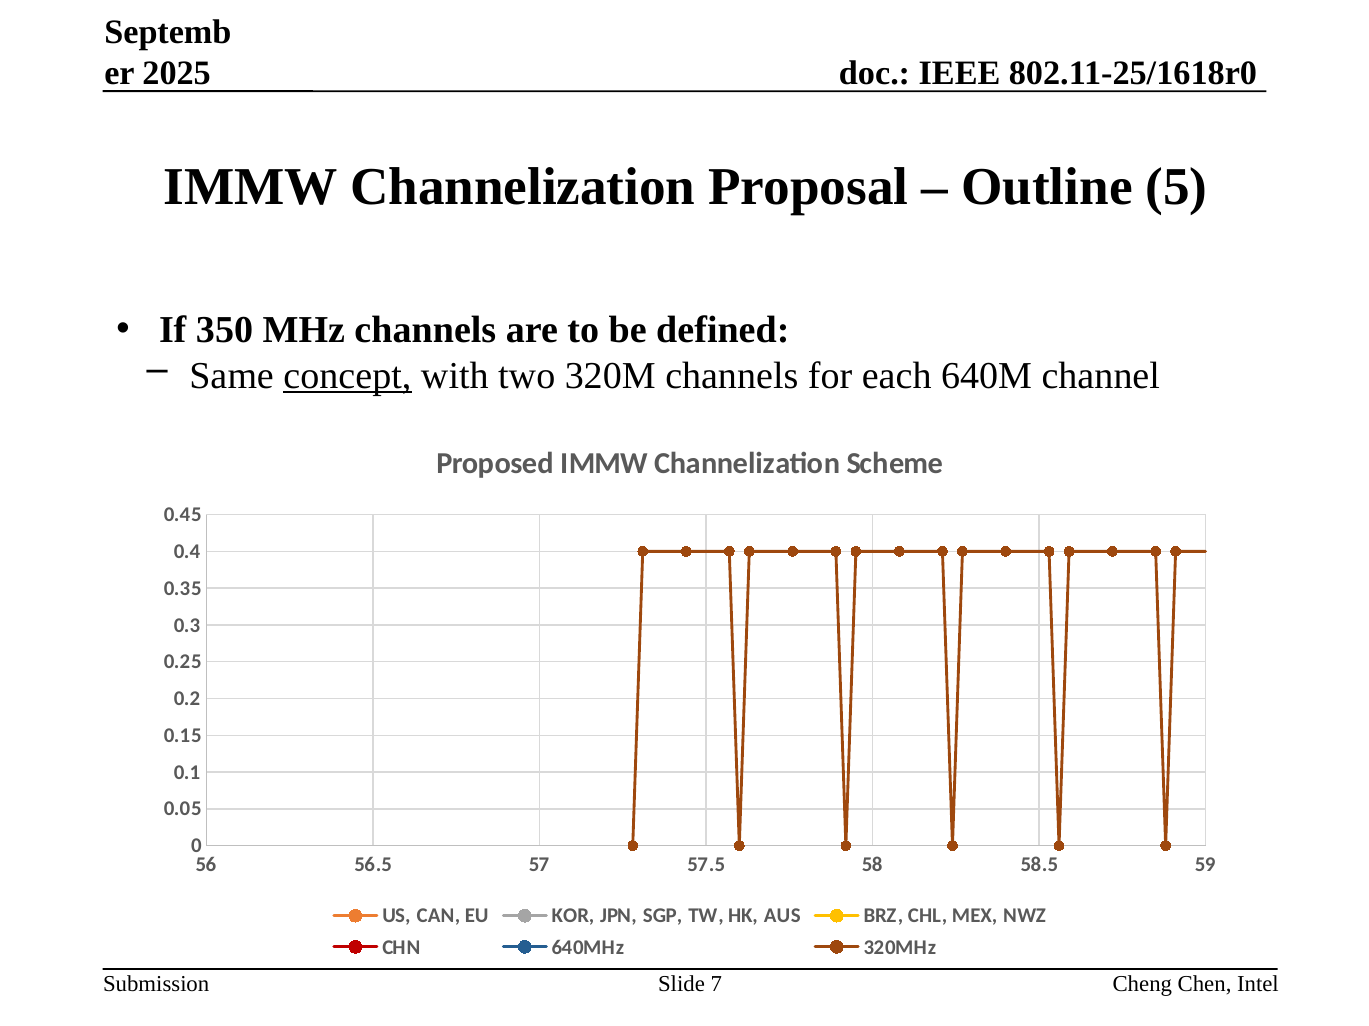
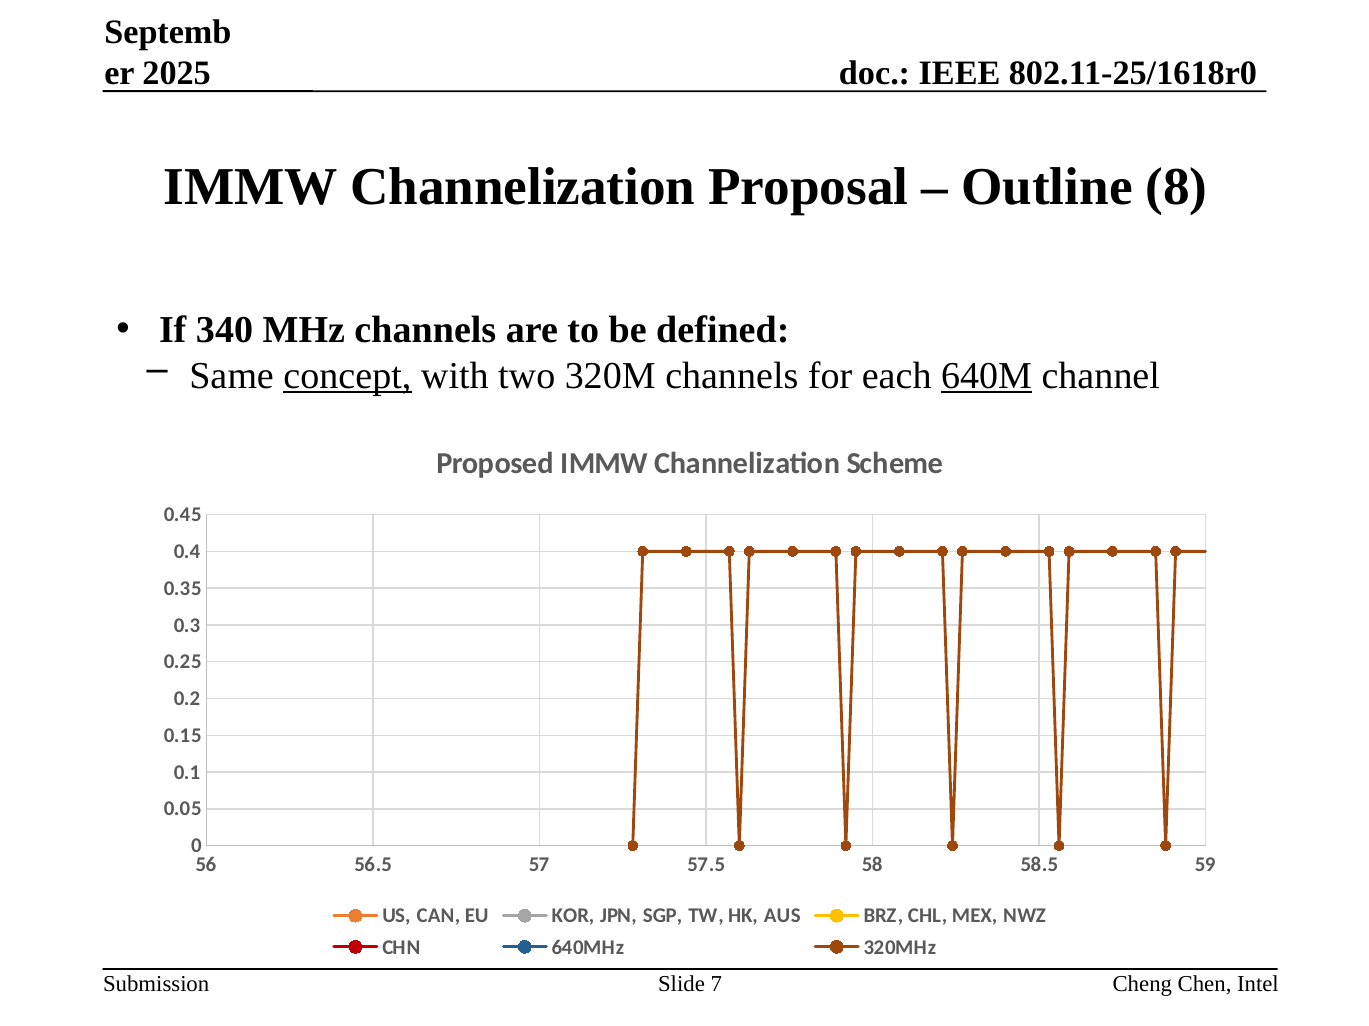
5: 5 -> 8 (1177, 187)
350: 350 -> 340 (225, 330)
640M underline: none -> present (987, 376)
